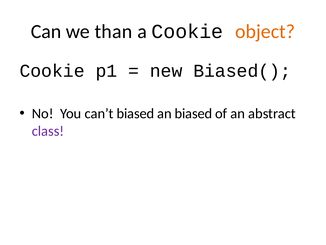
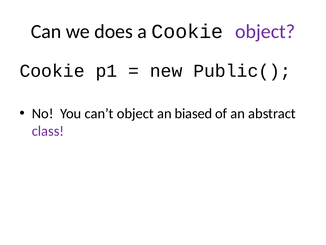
than: than -> does (114, 32)
object colour: orange -> purple (265, 32)
Biased(: Biased( -> Public( (242, 71)
can’t biased: biased -> object (135, 113)
